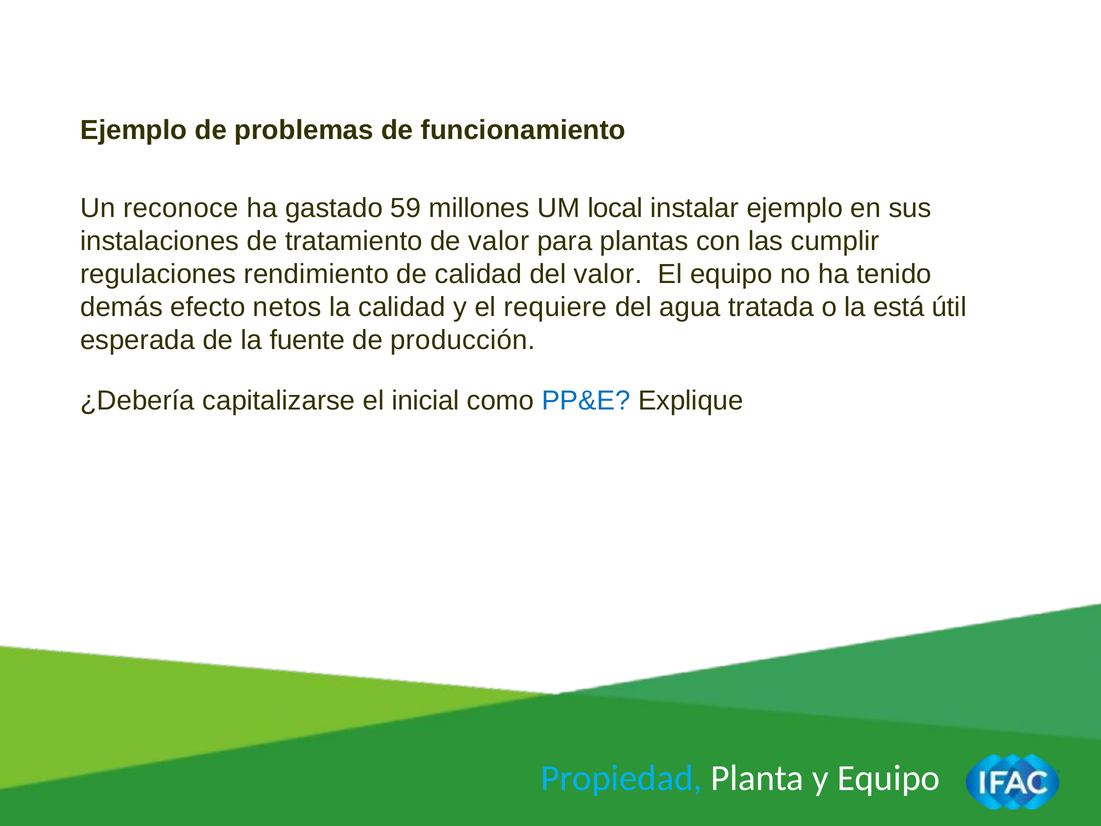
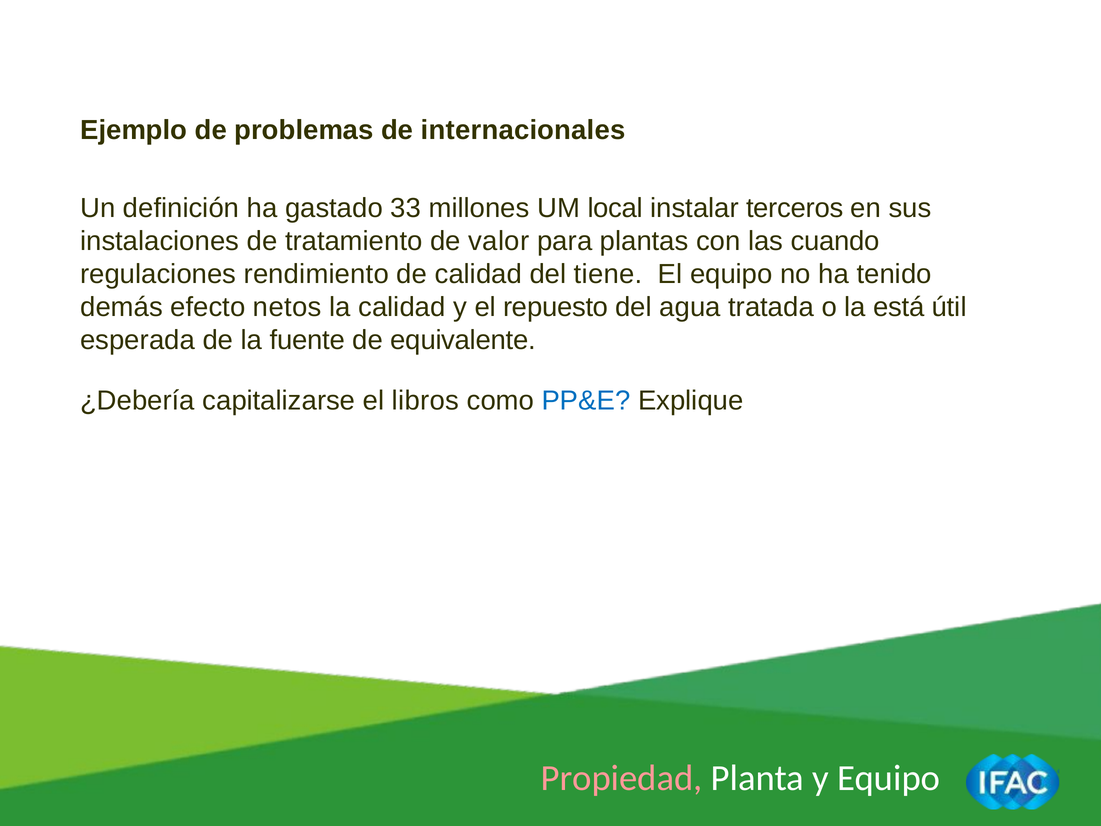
funcionamiento: funcionamiento -> internacionales (523, 130)
reconoce: reconoce -> definición (181, 208)
59: 59 -> 33 (406, 208)
instalar ejemplo: ejemplo -> terceros (795, 208)
cumplir: cumplir -> cuando (835, 241)
del valor: valor -> tiene (608, 274)
requiere: requiere -> repuesto (556, 307)
producción: producción -> equivalente (463, 340)
inicial: inicial -> libros (425, 401)
Propiedad colour: light blue -> pink (622, 778)
